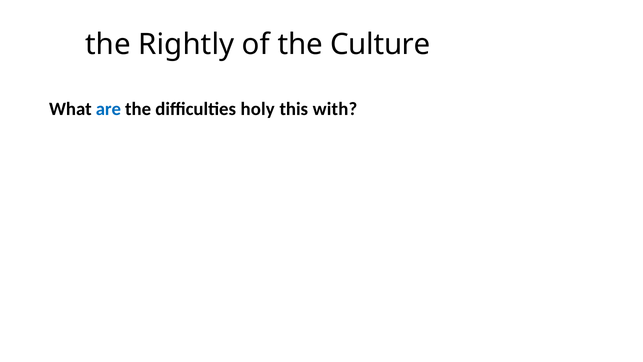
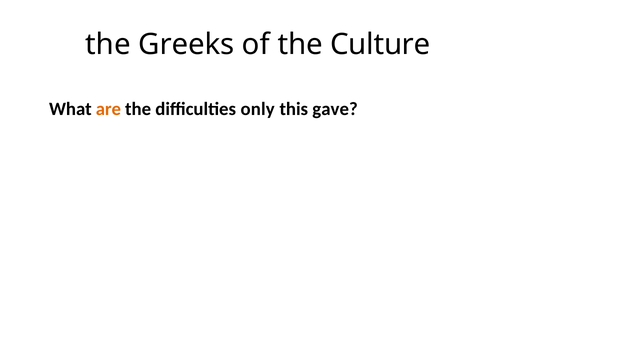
Rightly: Rightly -> Greeks (186, 44)
are colour: blue -> orange (108, 109)
holy: holy -> only (258, 109)
with: with -> gave (335, 109)
